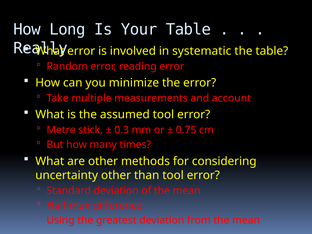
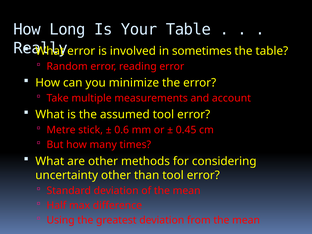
systematic: systematic -> sometimes (202, 51)
0.3: 0.3 -> 0.6 (122, 130)
0.75: 0.75 -> 0.45 (186, 130)
